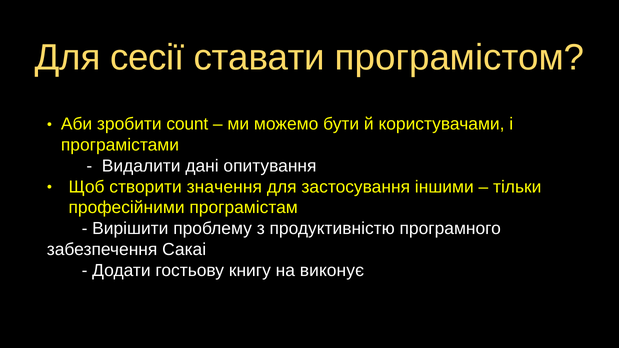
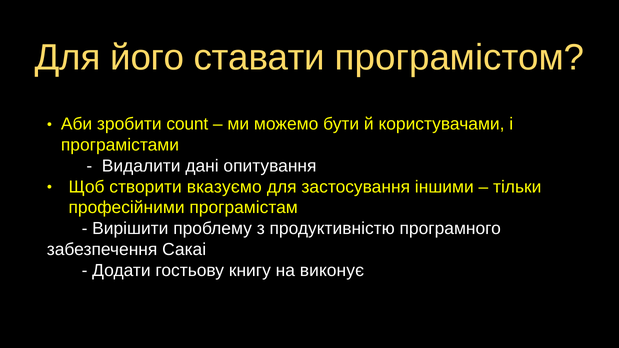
сесії: сесії -> його (147, 58)
значення: значення -> вказуємо (224, 187)
